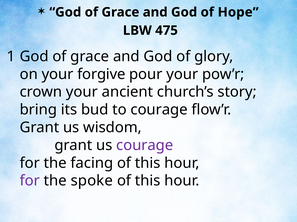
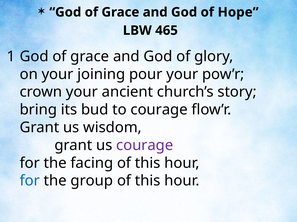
475: 475 -> 465 (167, 31)
forgive: forgive -> joining (101, 74)
for colour: purple -> blue (30, 181)
spoke: spoke -> group (92, 181)
